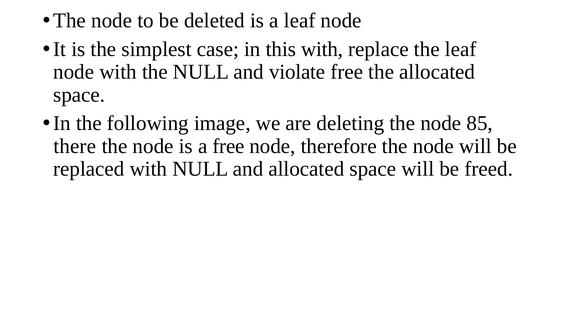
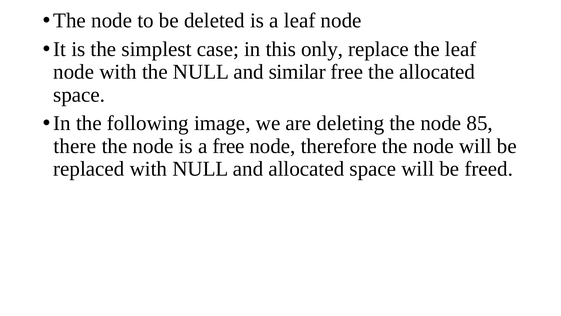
this with: with -> only (322, 49)
violate: violate -> similar (297, 72)
